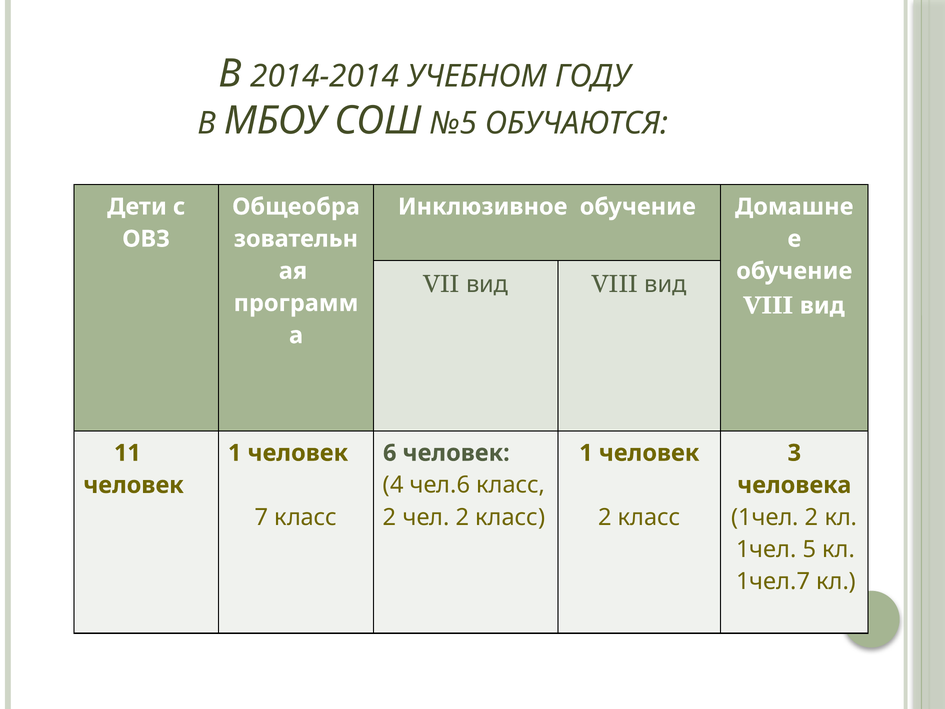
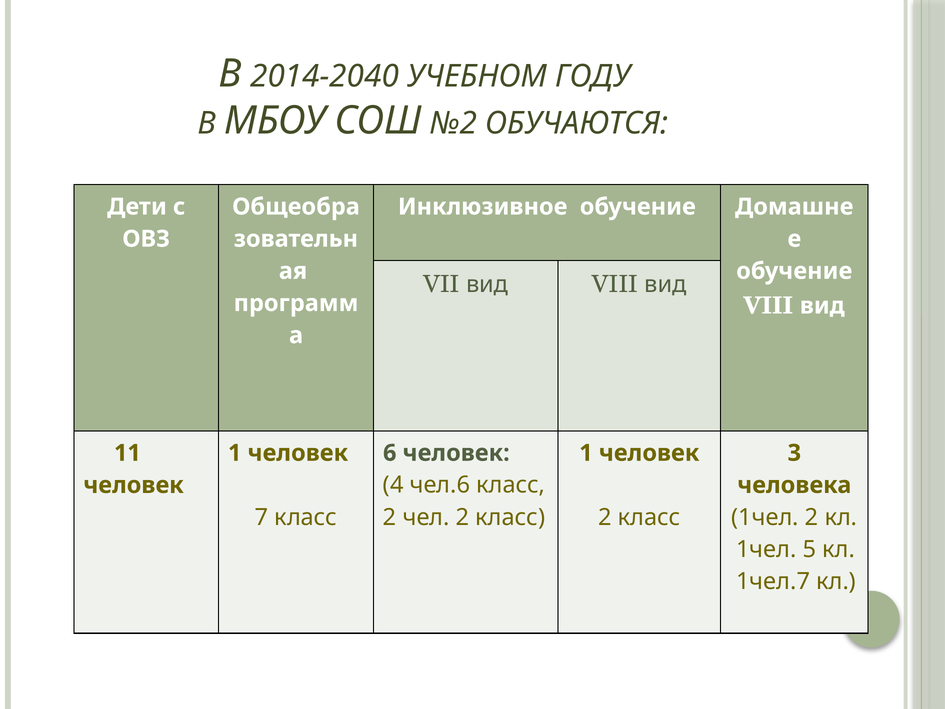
2014-2014: 2014-2014 -> 2014-2040 (325, 76)
№5: №5 -> №2 (454, 124)
